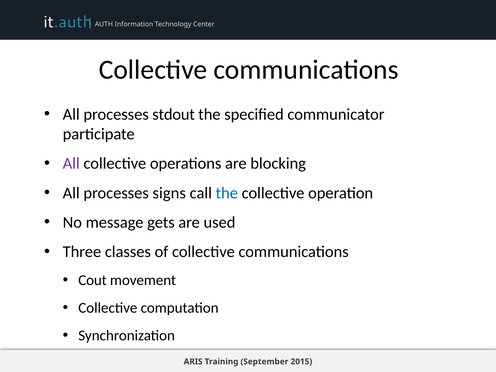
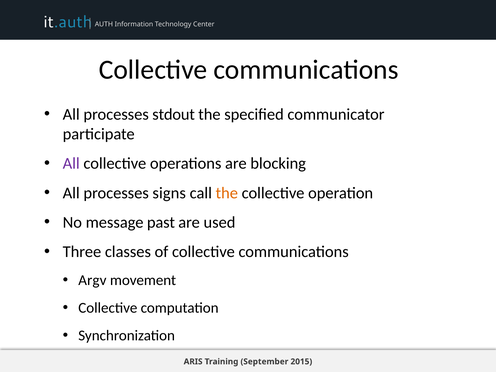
the colour: blue -> orange (227, 193)
gets: gets -> past (161, 222)
Cout: Cout -> Argv (92, 280)
